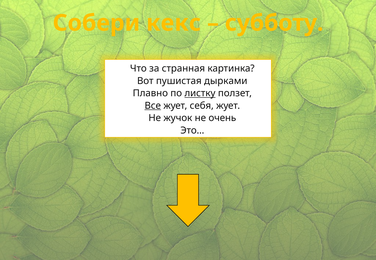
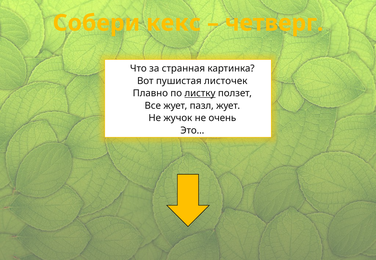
субботу: субботу -> четверг (274, 23)
дырками: дырками -> листочек (226, 81)
Все underline: present -> none (153, 106)
себя: себя -> пазл (202, 106)
